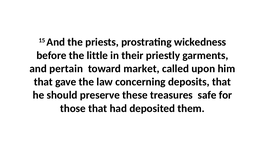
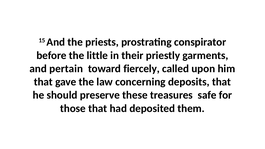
wickedness: wickedness -> conspirator (200, 42)
market: market -> fiercely (142, 69)
